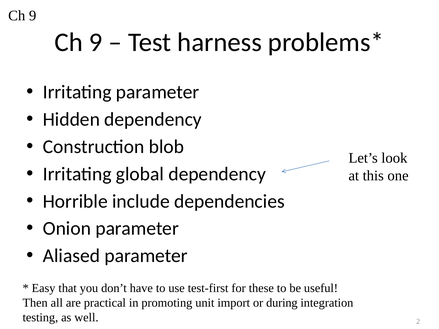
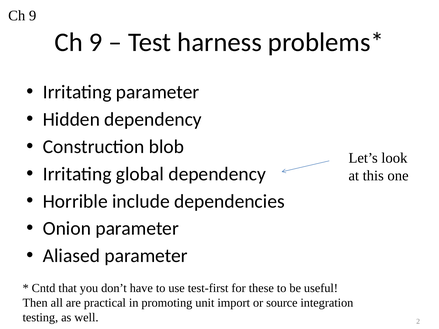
Easy: Easy -> Cntd (44, 288)
during: during -> source (282, 303)
